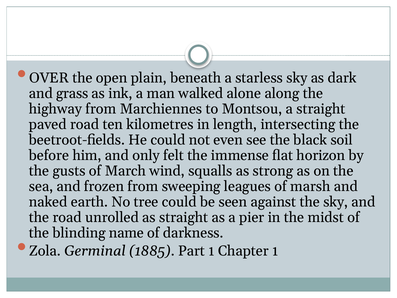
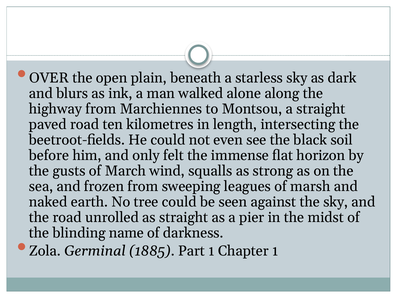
grass: grass -> blurs (72, 93)
